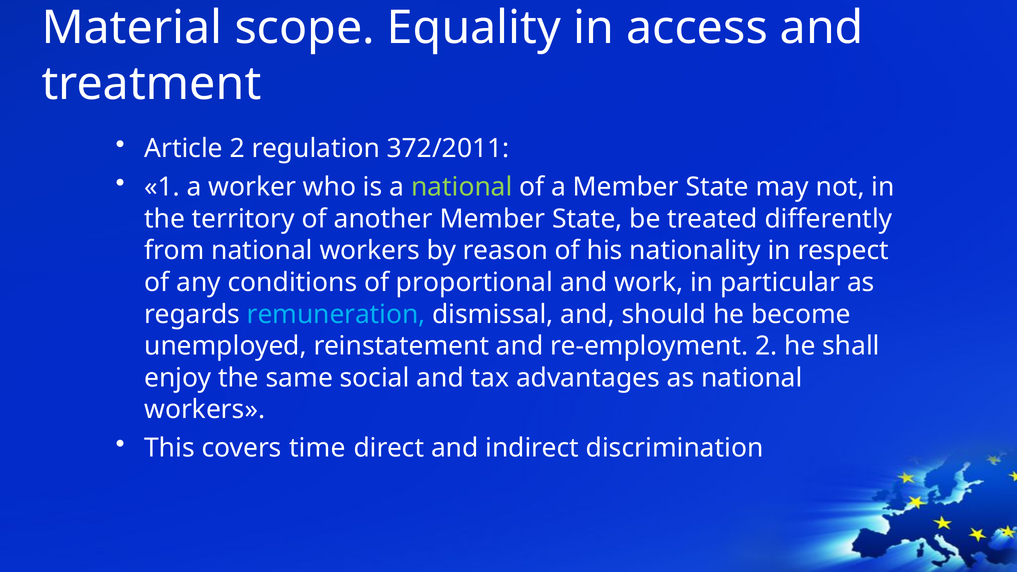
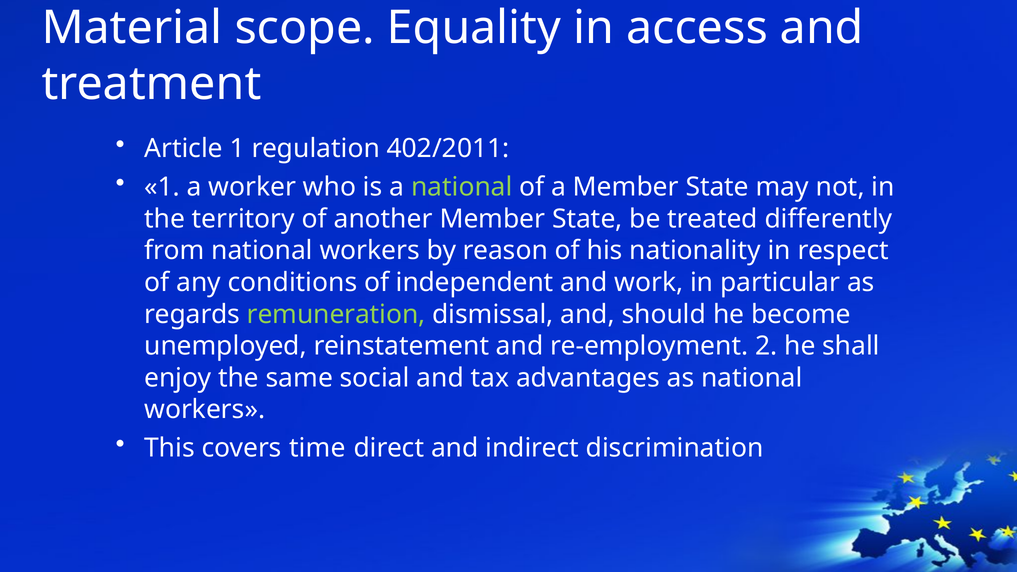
Article 2: 2 -> 1 (237, 149)
372/2011: 372/2011 -> 402/2011 (448, 149)
proportional: proportional -> independent (475, 283)
remuneration colour: light blue -> light green (336, 314)
